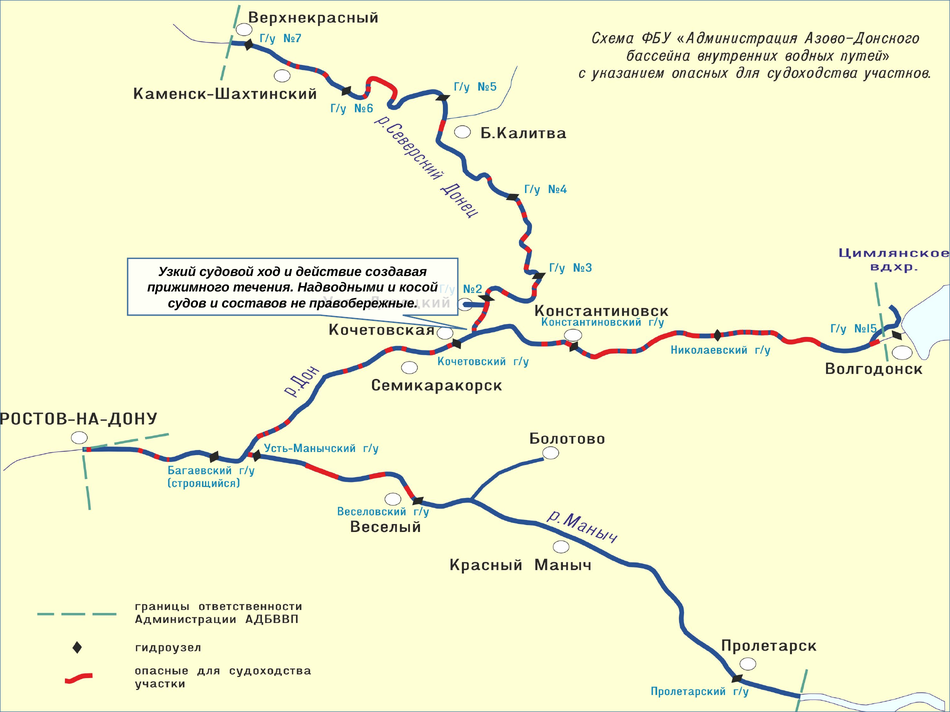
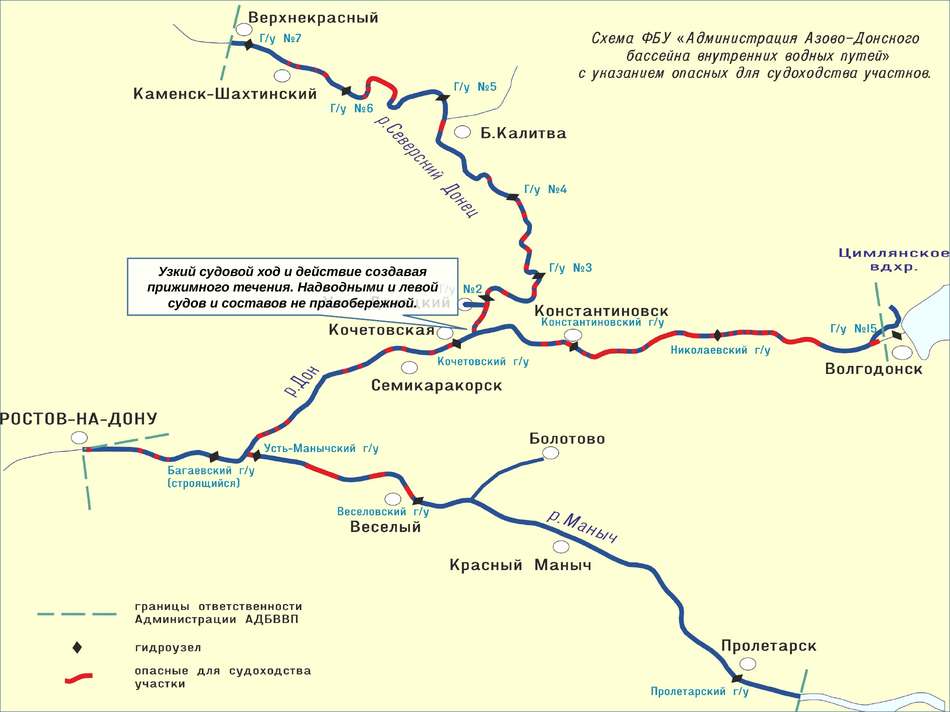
косой: косой -> левой (419, 288)
правобережные: правобережные -> правобережной (363, 304)
